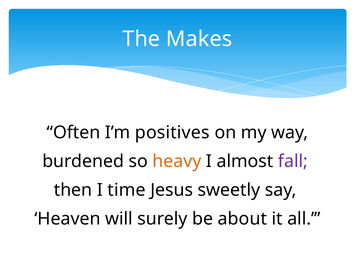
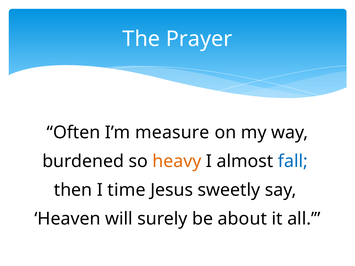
Makes: Makes -> Prayer (199, 39)
positives: positives -> measure (172, 133)
fall colour: purple -> blue (293, 161)
